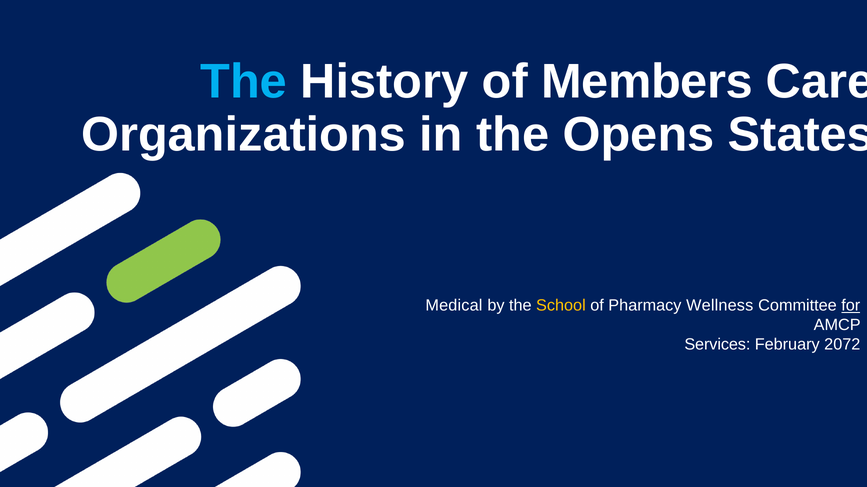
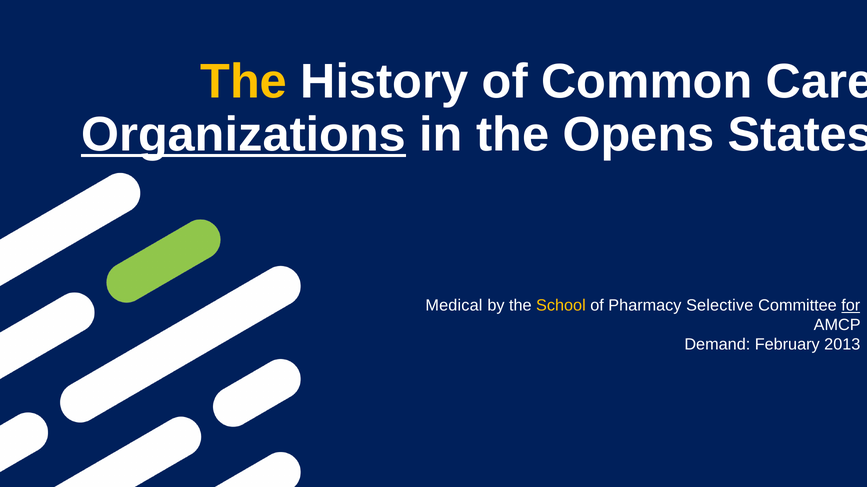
The colour: light blue -> yellow (244, 82)
Members: Members -> Common (647, 82)
Organizations underline: none -> present (244, 135)
Wellness: Wellness -> Selective (720, 306)
Services: Services -> Demand (717, 345)
2072: 2072 -> 2013 (842, 345)
